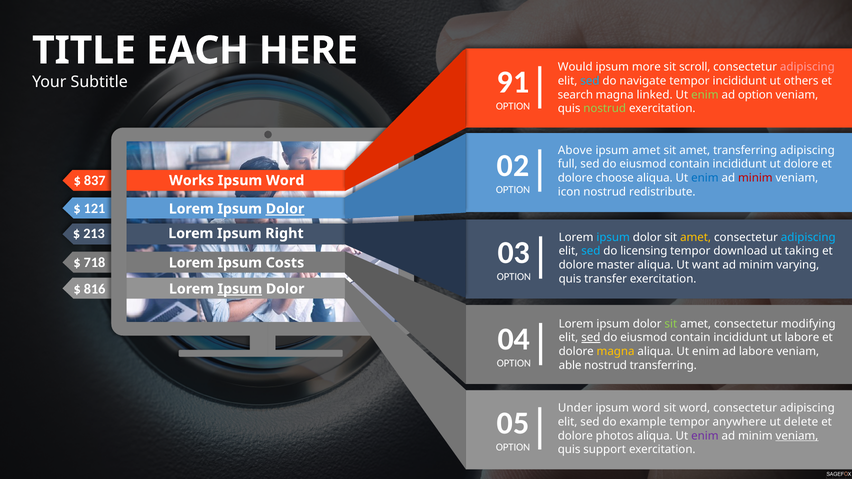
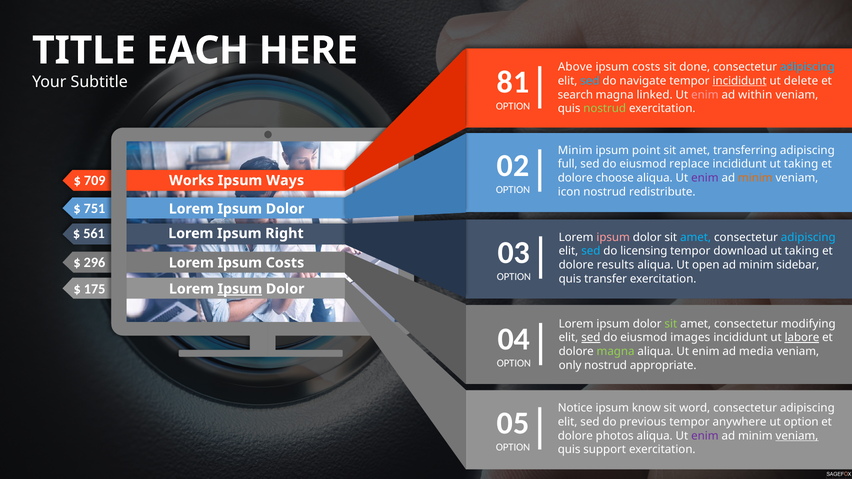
Would: Would -> Above (575, 67)
more: more -> costs (646, 67)
scroll: scroll -> done (695, 67)
adipiscing colour: pink -> light blue (807, 67)
91: 91 -> 81 (513, 82)
incididunt underline: none -> present (740, 81)
others: others -> delete (801, 81)
enim colour: light green -> pink (705, 95)
ad option: option -> within (755, 95)
Above: Above -> Minim (575, 150)
ipsum amet: amet -> point (646, 150)
contain: contain -> replace (689, 164)
incididunt ut dolore: dolore -> taking (801, 164)
837: 837 -> 709 (95, 181)
enim colour: blue -> purple (705, 178)
minim colour: red -> orange (755, 178)
Word: Word -> Ways (285, 181)
121: 121 -> 751 (94, 209)
Dolor underline: present -> none (285, 209)
213: 213 -> 561 (94, 233)
ipsum colour: light blue -> pink (613, 237)
amet colour: yellow -> light blue (696, 237)
718: 718 -> 296 (94, 263)
master: master -> results (616, 265)
want: want -> open (706, 265)
varying: varying -> sidebar (798, 265)
816: 816 -> 175 (95, 289)
contain: contain -> images (690, 338)
labore underline: none -> present (802, 338)
magna colour: yellow -> light green (616, 352)
ad labore: labore -> media (756, 352)
able: able -> only (570, 366)
nostrud transferring: transferring -> appropriate (663, 366)
Under: Under -> Notice (575, 408)
word: word -> know (646, 408)
example: example -> previous (643, 422)
ut delete: delete -> option (801, 422)
